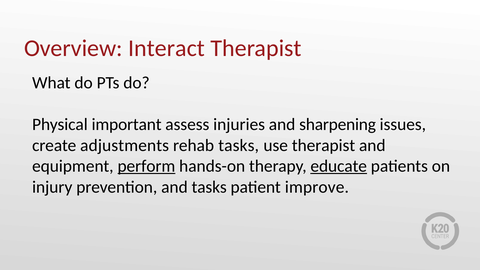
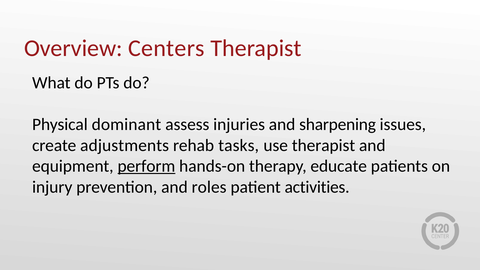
Interact: Interact -> Centers (166, 48)
important: important -> dominant (126, 124)
educate underline: present -> none (339, 166)
and tasks: tasks -> roles (209, 187)
improve: improve -> activities (317, 187)
